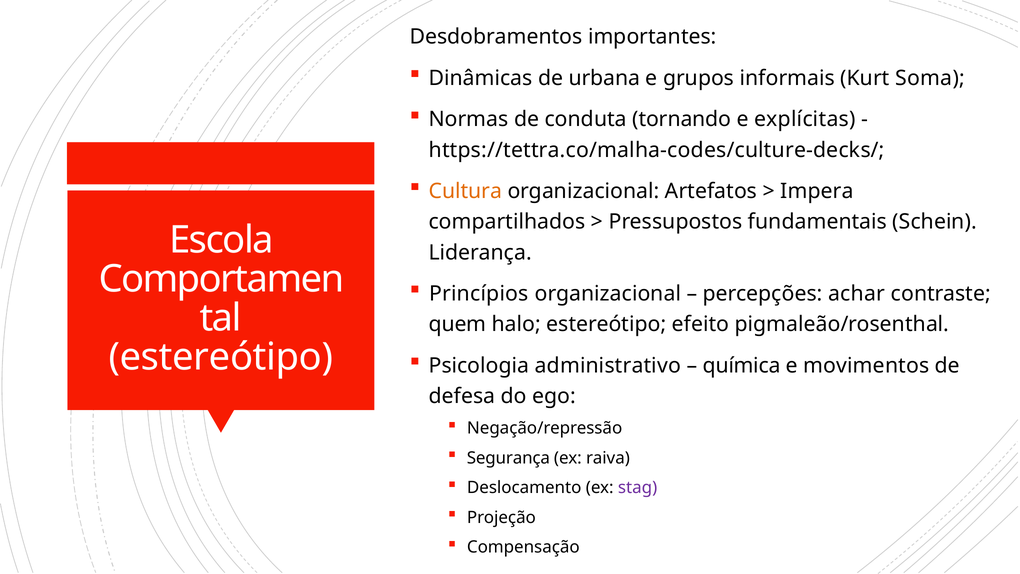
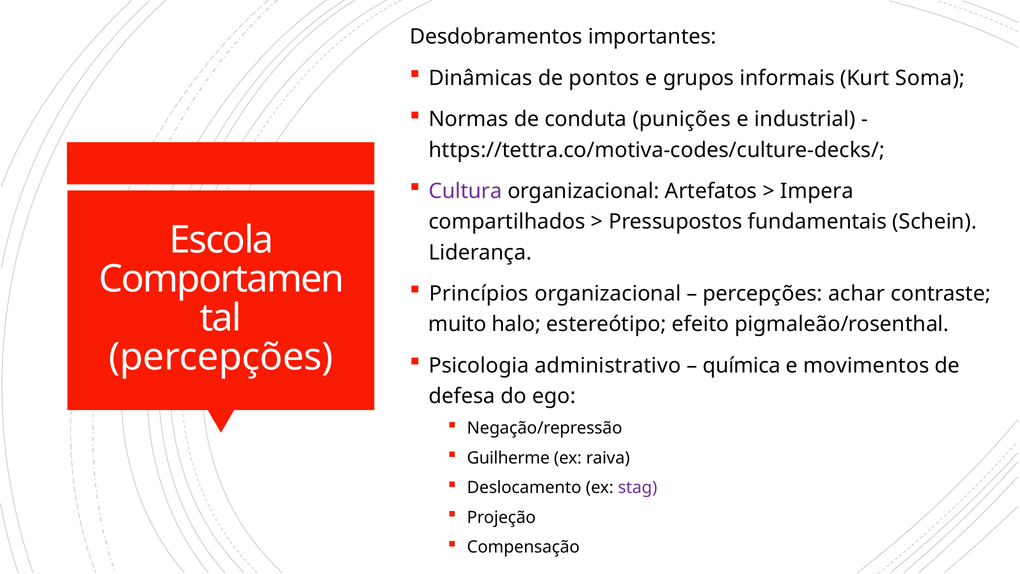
urbana: urbana -> pontos (604, 78)
tornando: tornando -> punições (682, 119)
explícitas: explícitas -> industrial (805, 119)
https://tettra.co/malha-codes/culture-decks/: https://tettra.co/malha-codes/culture-decks/ -> https://tettra.co/motiva-codes/culture-decks/ (657, 150)
Cultura colour: orange -> purple (465, 191)
quem: quem -> muito (458, 324)
estereótipo: estereótipo -> percepções (221, 357)
Segurança: Segurança -> Guilherme (508, 458)
